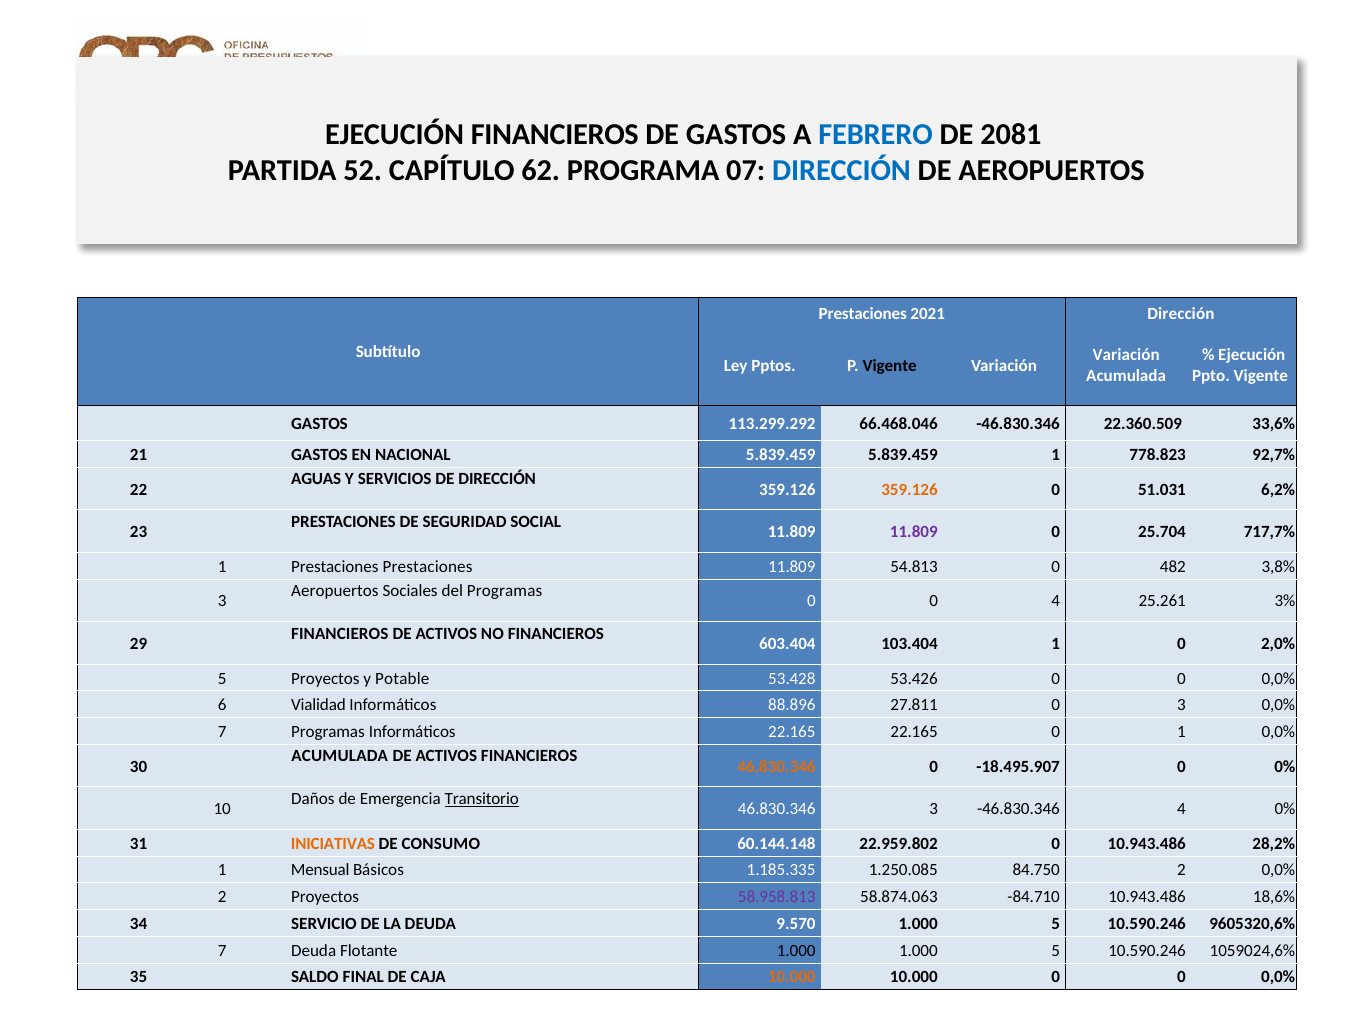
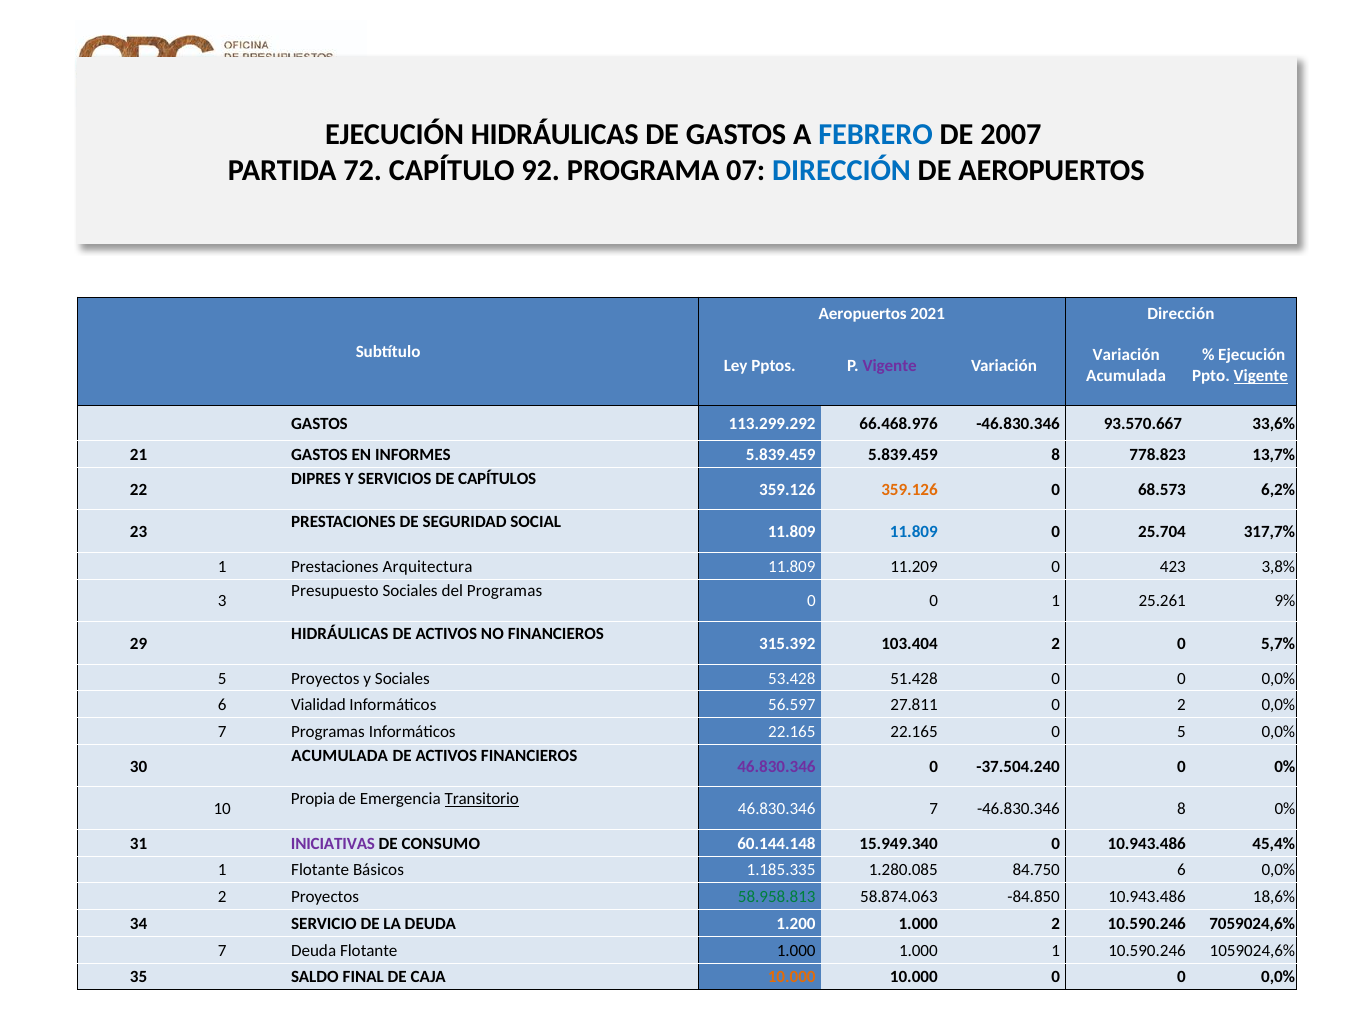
EJECUCIÓN FINANCIEROS: FINANCIEROS -> HIDRÁULICAS (555, 135)
2081: 2081 -> 2007 (1011, 135)
52: 52 -> 72 (363, 171)
62: 62 -> 92 (541, 171)
Prestaciones: Prestaciones -> Aeropuertos (863, 313)
Vigente colour: black -> purple (890, 365)
Vigente underline: none -> present (1261, 376)
66.468.046: 66.468.046 -> 66.468.976 (899, 424)
22.360.509: 22.360.509 -> 93.570.667 (1143, 424)
EN NACIONAL: NACIONAL -> INFORMES (413, 455)
5.839.459 1: 1 -> 8 (1056, 455)
92,7%: 92,7% -> 13,7% (1274, 455)
AGUAS: AGUAS -> DIPRES (316, 479)
DE DIRECCIÓN: DIRECCIÓN -> CAPÍTULOS (497, 479)
51.031: 51.031 -> 68.573 (1162, 489)
11.809 colour: purple -> blue (914, 532)
717,7%: 717,7% -> 317,7% (1269, 532)
Prestaciones Prestaciones: Prestaciones -> Arquitectura (428, 566)
54.813: 54.813 -> 11.209 (914, 566)
482: 482 -> 423 (1173, 566)
Aeropuertos: Aeropuertos -> Presupuesto (335, 591)
0 4: 4 -> 1 (1056, 601)
3%: 3% -> 9% (1285, 601)
FINANCIEROS: FINANCIEROS -> HIDRÁULICAS (340, 633)
603.404: 603.404 -> 315.392 (787, 644)
103.404 1: 1 -> 2 (1056, 644)
2,0%: 2,0% -> 5,7% (1278, 644)
y Potable: Potable -> Sociales (402, 678)
53.426: 53.426 -> 51.428 (914, 678)
88.896: 88.896 -> 56.597 (792, 705)
0 3: 3 -> 2 (1182, 705)
0 1: 1 -> 5 (1182, 732)
46.830.346 colour: orange -> purple (776, 766)
-18.495.907: -18.495.907 -> -37.504.240 (1018, 766)
Daños: Daños -> Propia (313, 799)
46.830.346 3: 3 -> 7 (934, 809)
-46.830.346 4: 4 -> 8 (1182, 809)
INICIATIVAS colour: orange -> purple (333, 843)
22.959.802: 22.959.802 -> 15.949.340 (899, 843)
28,2%: 28,2% -> 45,4% (1274, 843)
1 Mensual: Mensual -> Flotante (320, 870)
1.250.085: 1.250.085 -> 1.280.085 (903, 870)
84.750 2: 2 -> 6 (1182, 870)
58.958.813 colour: purple -> green (777, 897)
-84.710: -84.710 -> -84.850 (1034, 897)
9.570: 9.570 -> 1.200 (796, 923)
5: 5 -> 2 (1056, 923)
9605320,6%: 9605320,6% -> 7059024,6% (1252, 923)
5: 5 -> 1 (1056, 950)
